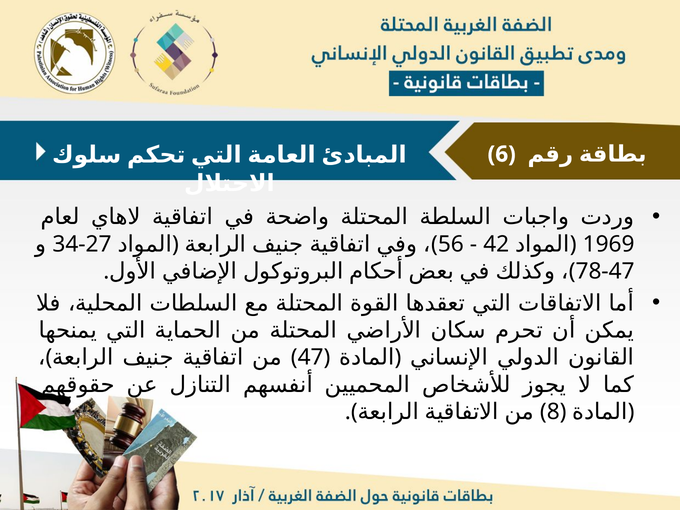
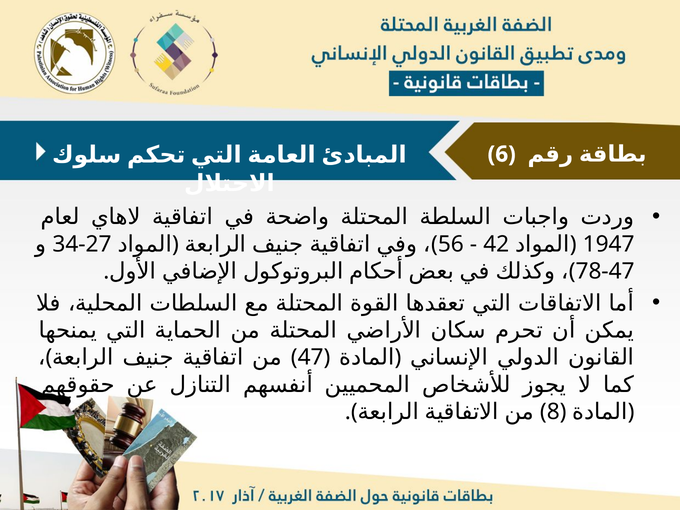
1969: 1969 -> 1947 (609, 244)
